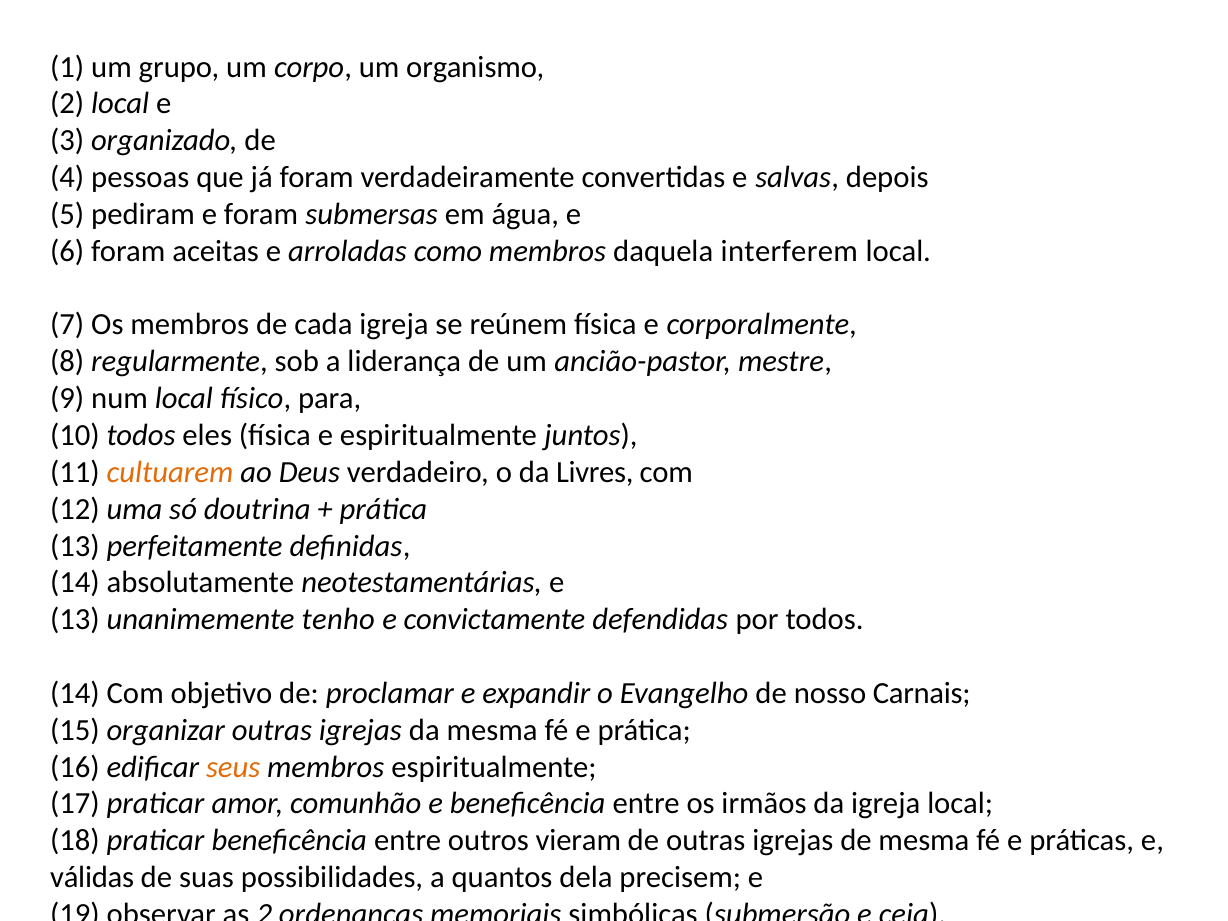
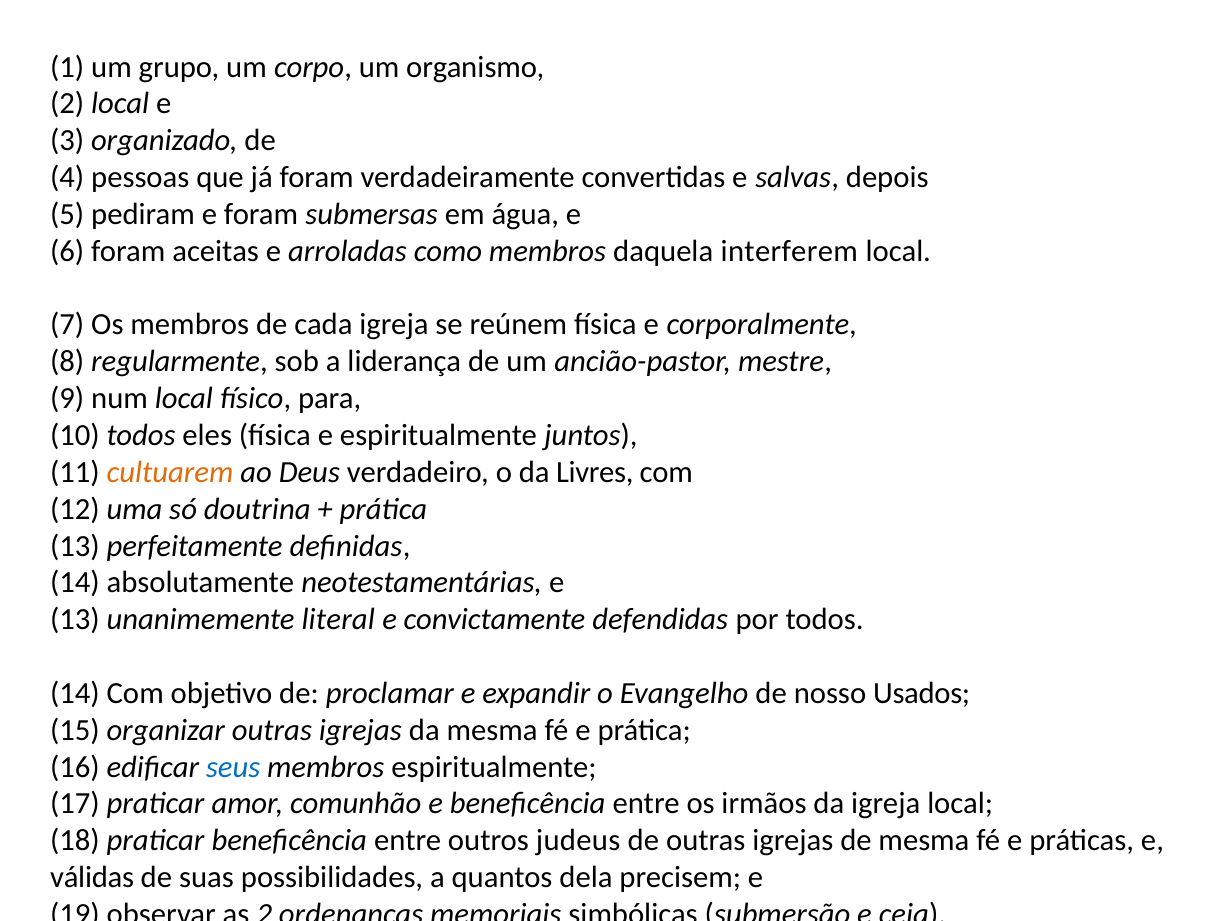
tenho: tenho -> literal (338, 620)
Carnais: Carnais -> Usados (922, 693)
seus colour: orange -> blue (233, 767)
vieram: vieram -> judeus (578, 841)
